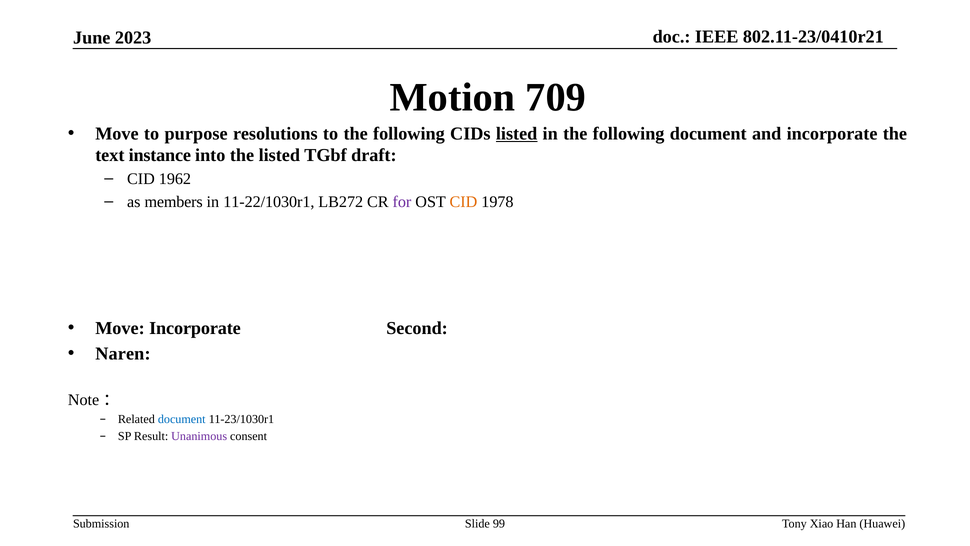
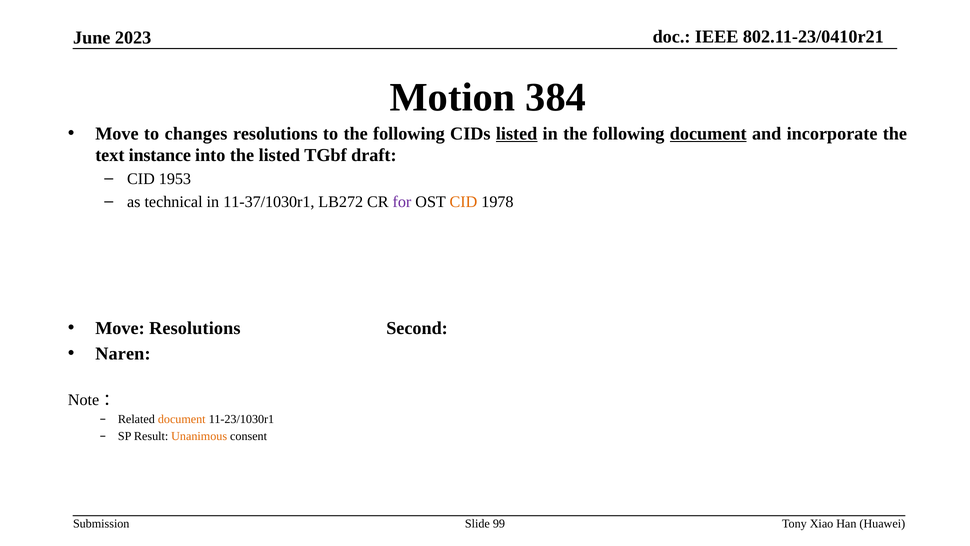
709: 709 -> 384 (556, 97)
purpose: purpose -> changes (196, 133)
document underline: none -> present (708, 133)
1962: 1962 -> 1953 (175, 179)
members: members -> technical (174, 202)
11-22/1030r1: 11-22/1030r1 -> 11-37/1030r1 (269, 202)
Move Incorporate: Incorporate -> Resolutions (195, 328)
document colour: blue -> orange (182, 419)
Unanimous colour: purple -> orange (199, 436)
